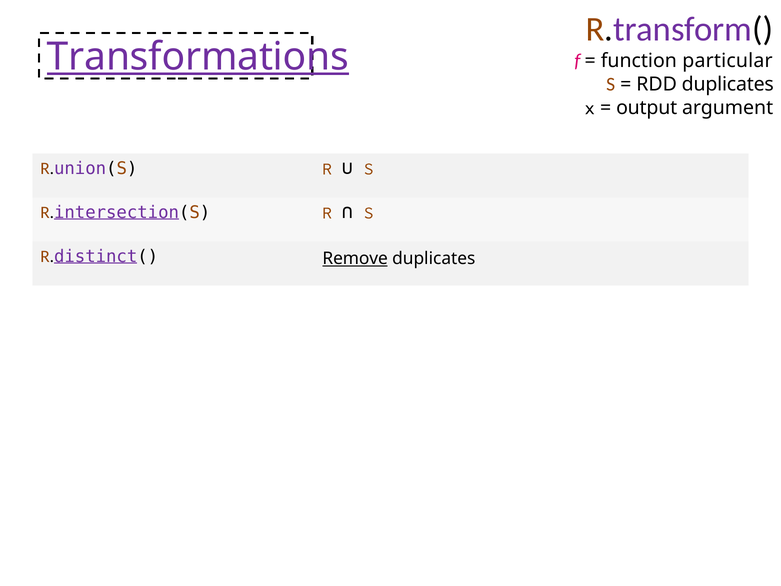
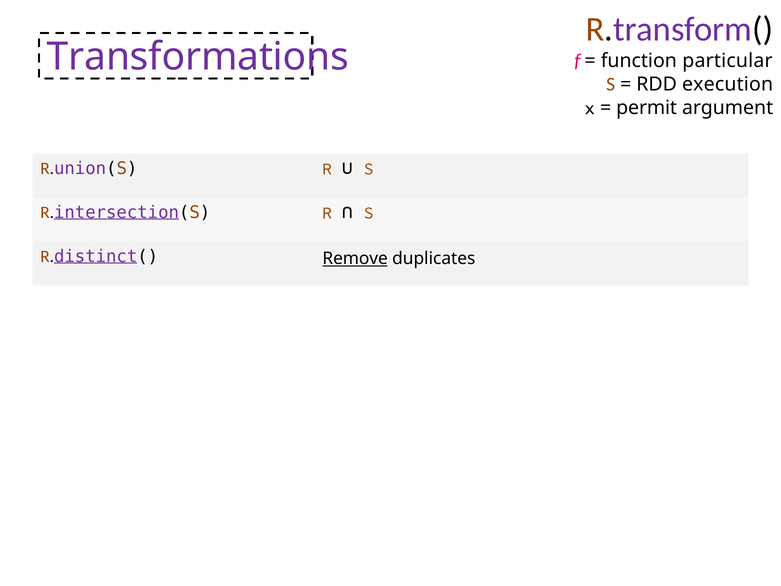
Transformations underline: present -> none (198, 57)
RDD duplicates: duplicates -> execution (728, 84)
output: output -> permit (647, 108)
